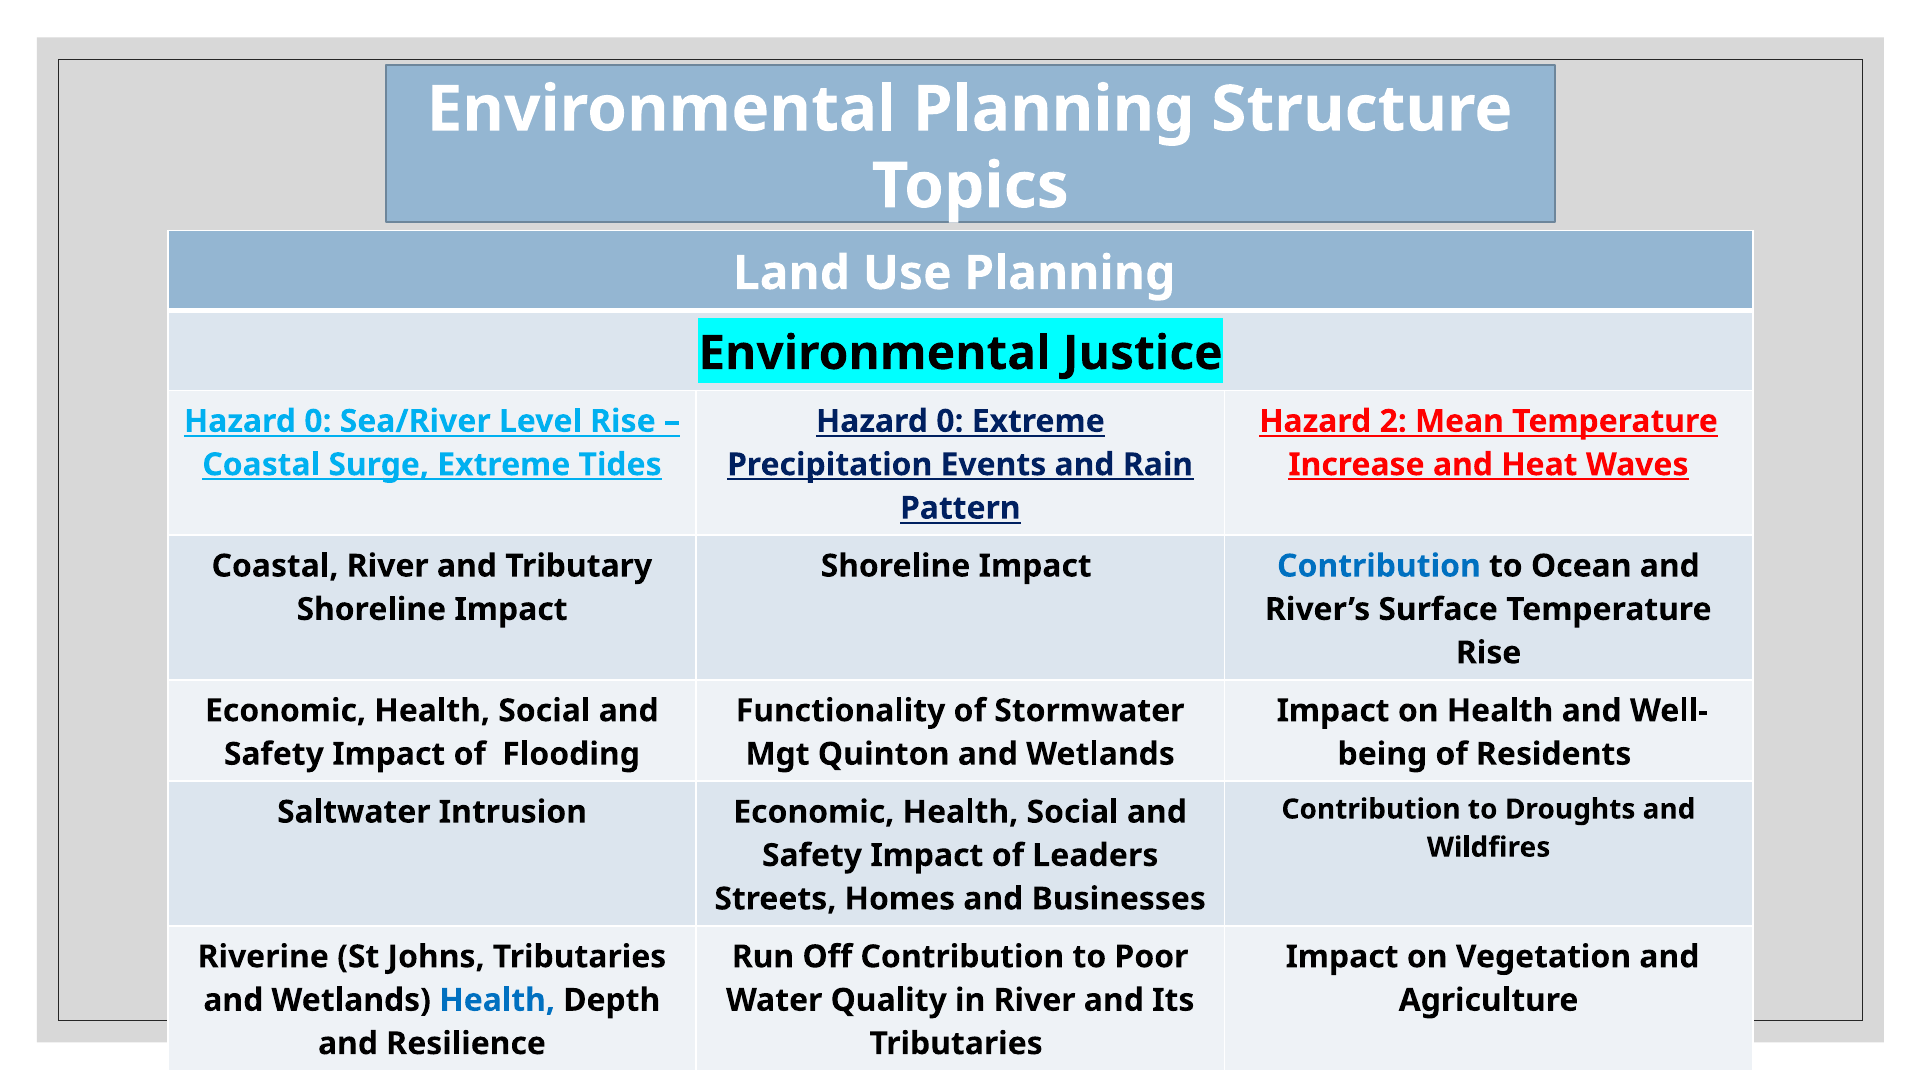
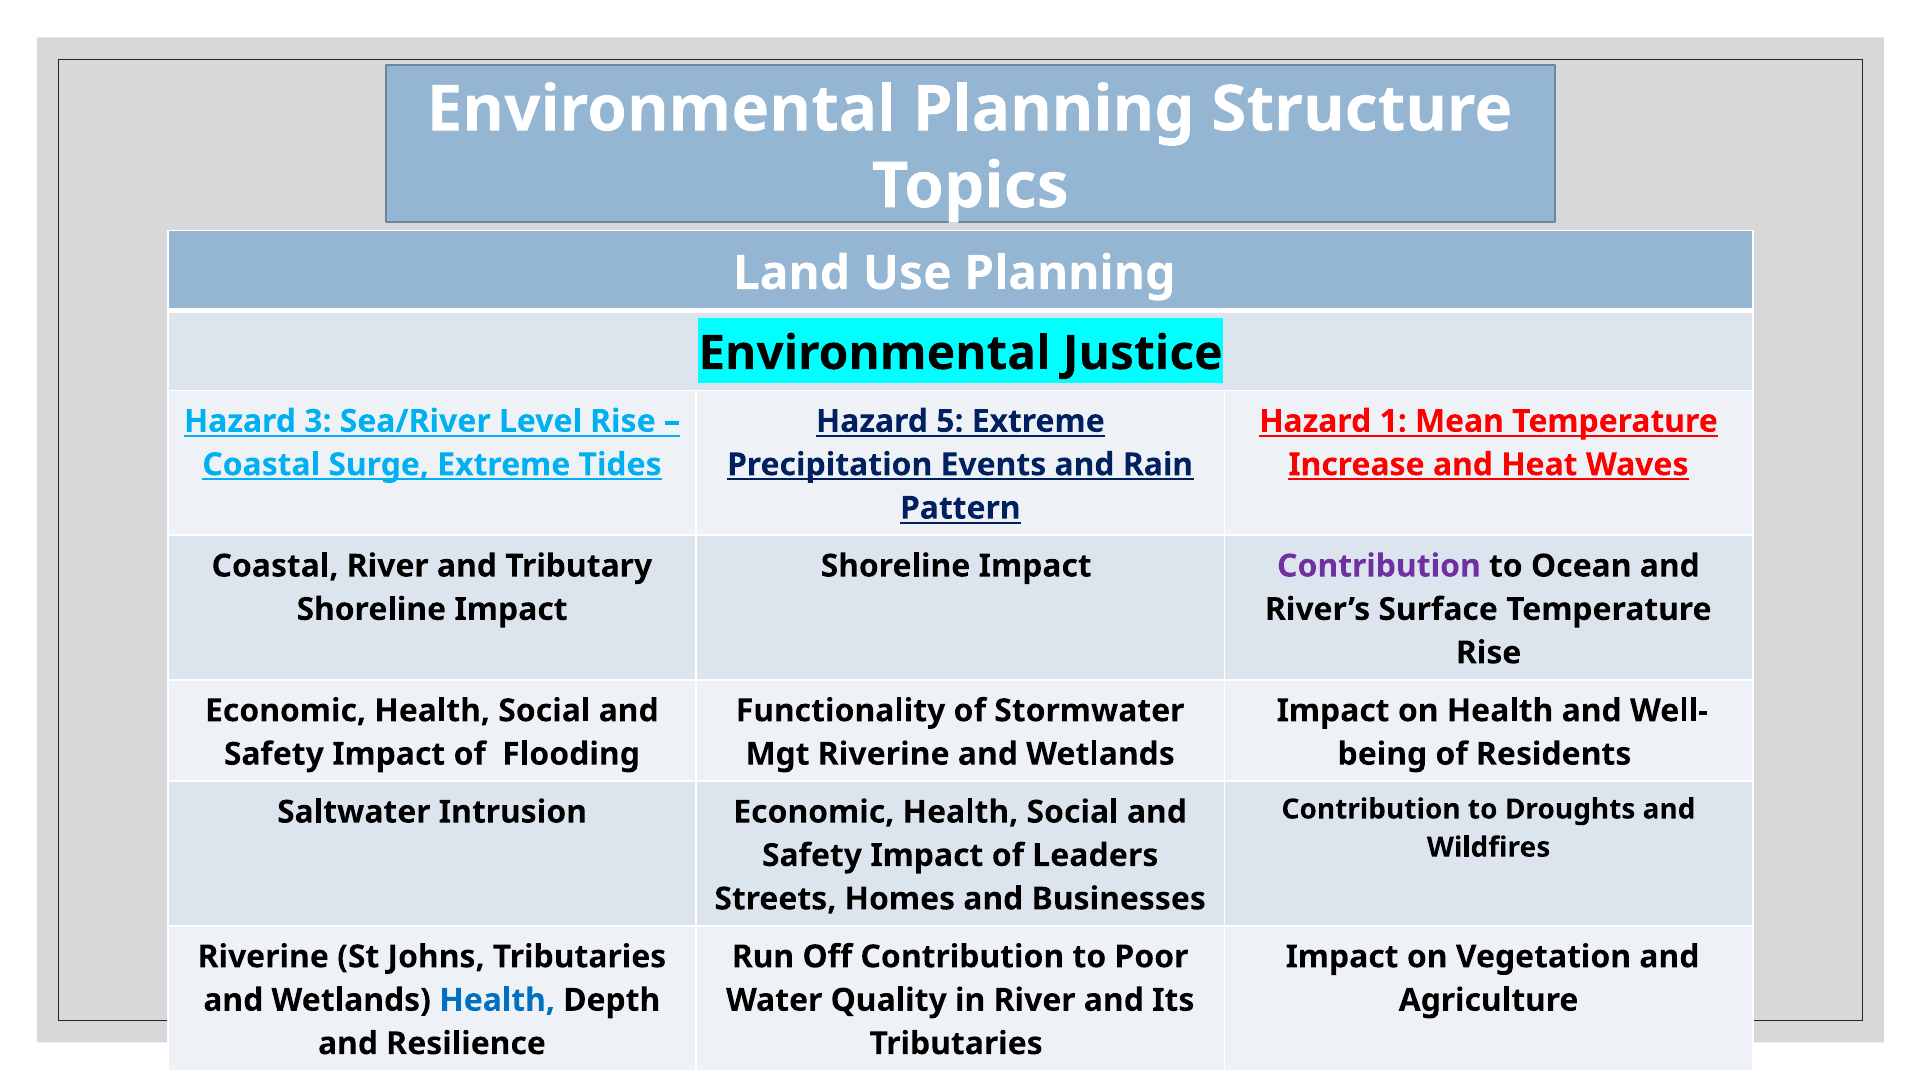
0: 0 -> 3 (318, 421)
0: 0 -> 5 (950, 421)
2: 2 -> 1 (1393, 421)
Contribution colour: blue -> purple (1379, 566)
Mgt Quinton: Quinton -> Riverine (884, 755)
